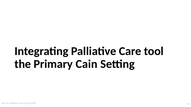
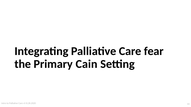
tool: tool -> fear (154, 51)
